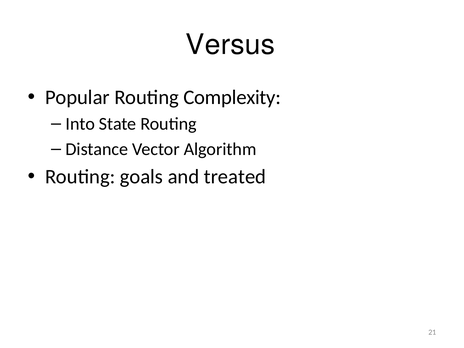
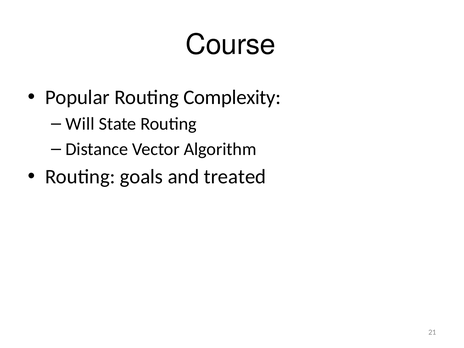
Versus: Versus -> Course (231, 45)
Into: Into -> Will (80, 124)
